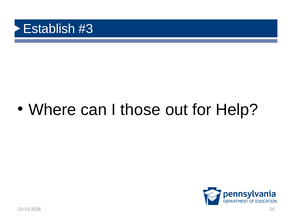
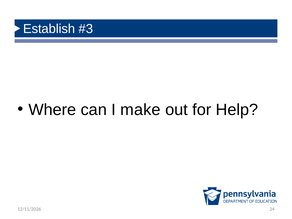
those: those -> make (140, 110)
